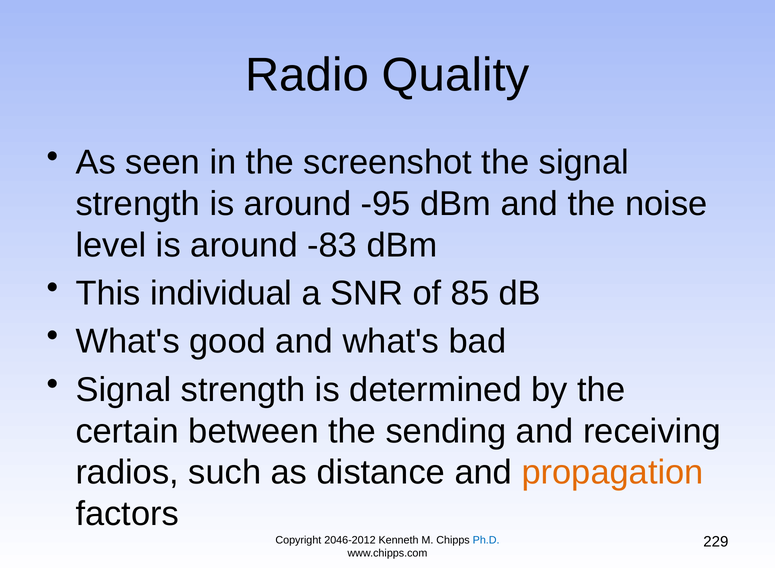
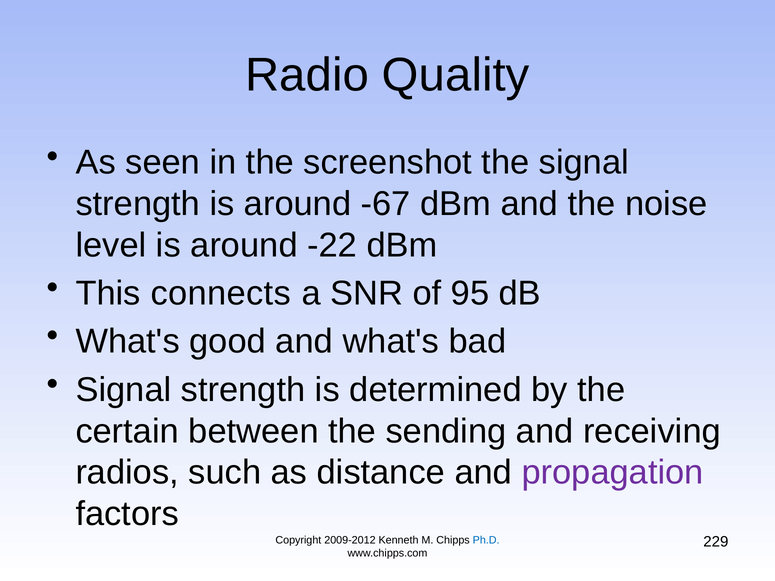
-95: -95 -> -67 (386, 204)
-83: -83 -> -22 (332, 245)
individual: individual -> connects (221, 294)
85: 85 -> 95 (470, 294)
propagation colour: orange -> purple (613, 473)
2046-2012: 2046-2012 -> 2009-2012 (350, 540)
